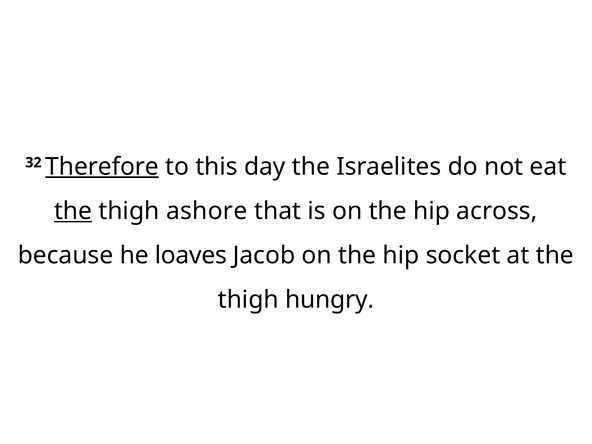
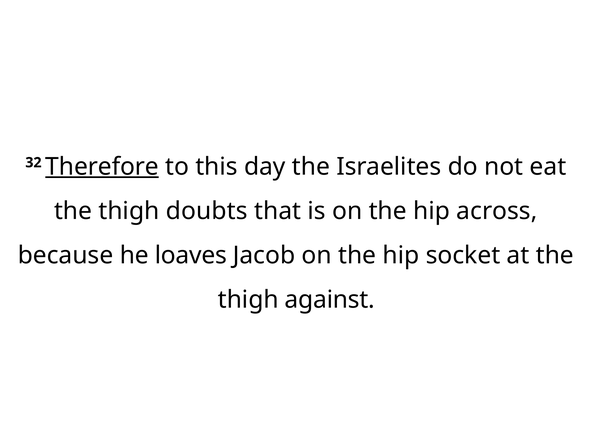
the underline: present -> none (73, 211)
ashore: ashore -> doubts (207, 211)
hungry: hungry -> against (330, 300)
